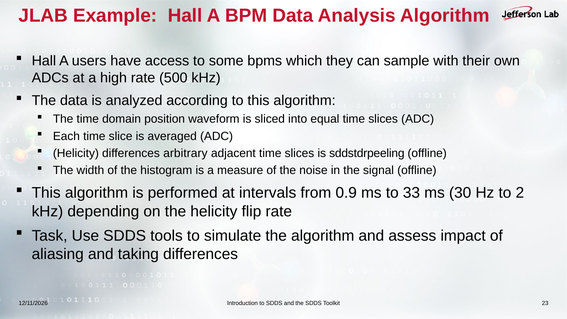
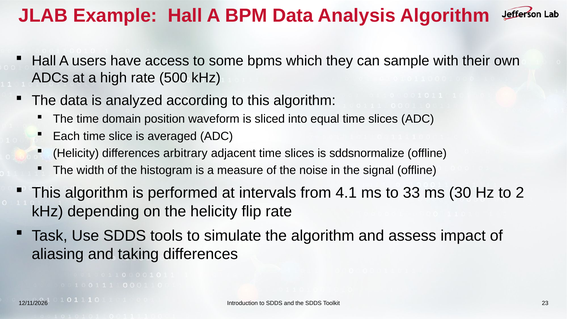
sddstdrpeeling: sddstdrpeeling -> sddsnormalize (367, 153)
0.9: 0.9 -> 4.1 (346, 193)
